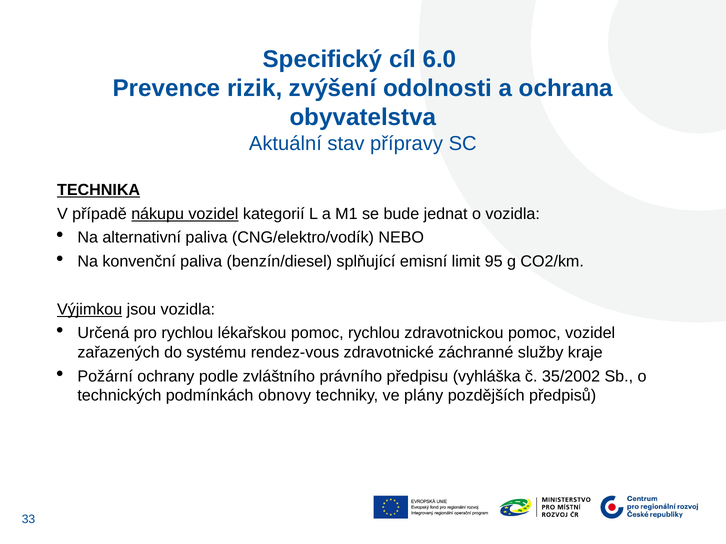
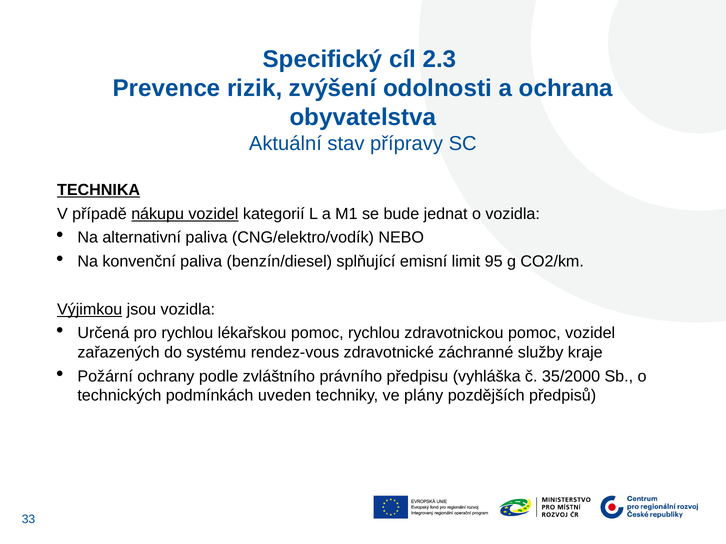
6.0: 6.0 -> 2.3 (439, 59)
35/2002: 35/2002 -> 35/2000 (571, 377)
obnovy: obnovy -> uveden (285, 396)
